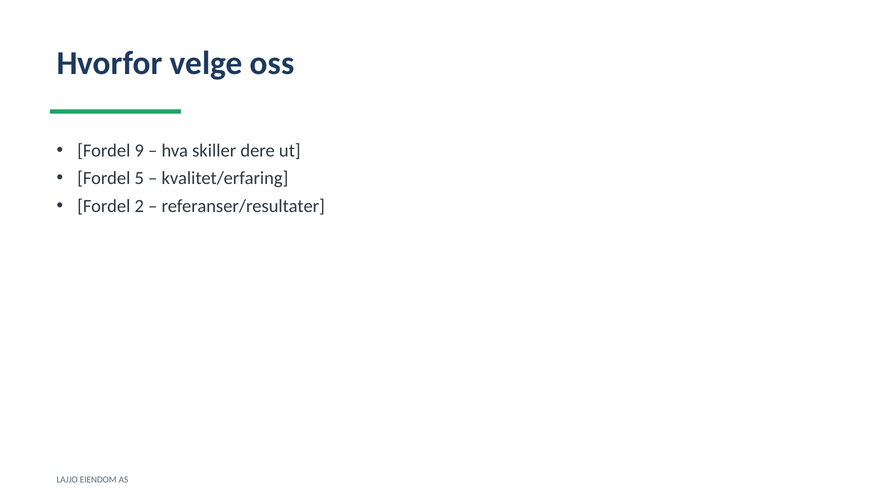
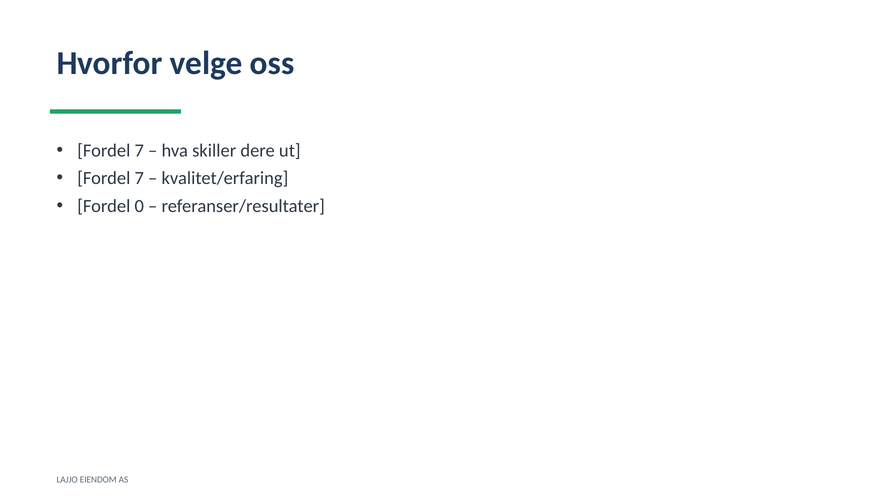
9: 9 -> 7 (139, 150)
5: 5 -> 7 (139, 178)
2: 2 -> 0 (139, 206)
